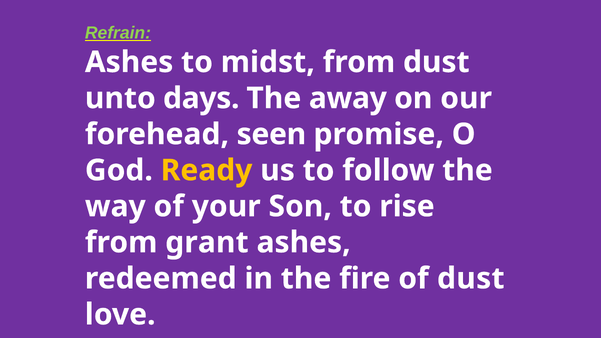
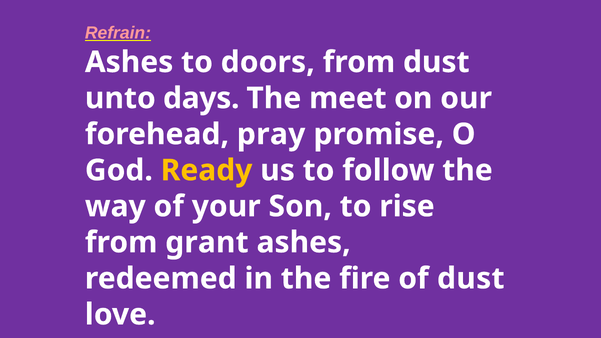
Refrain colour: light green -> pink (118, 33)
midst: midst -> doors (268, 62)
away: away -> meet (348, 98)
seen: seen -> pray (271, 134)
